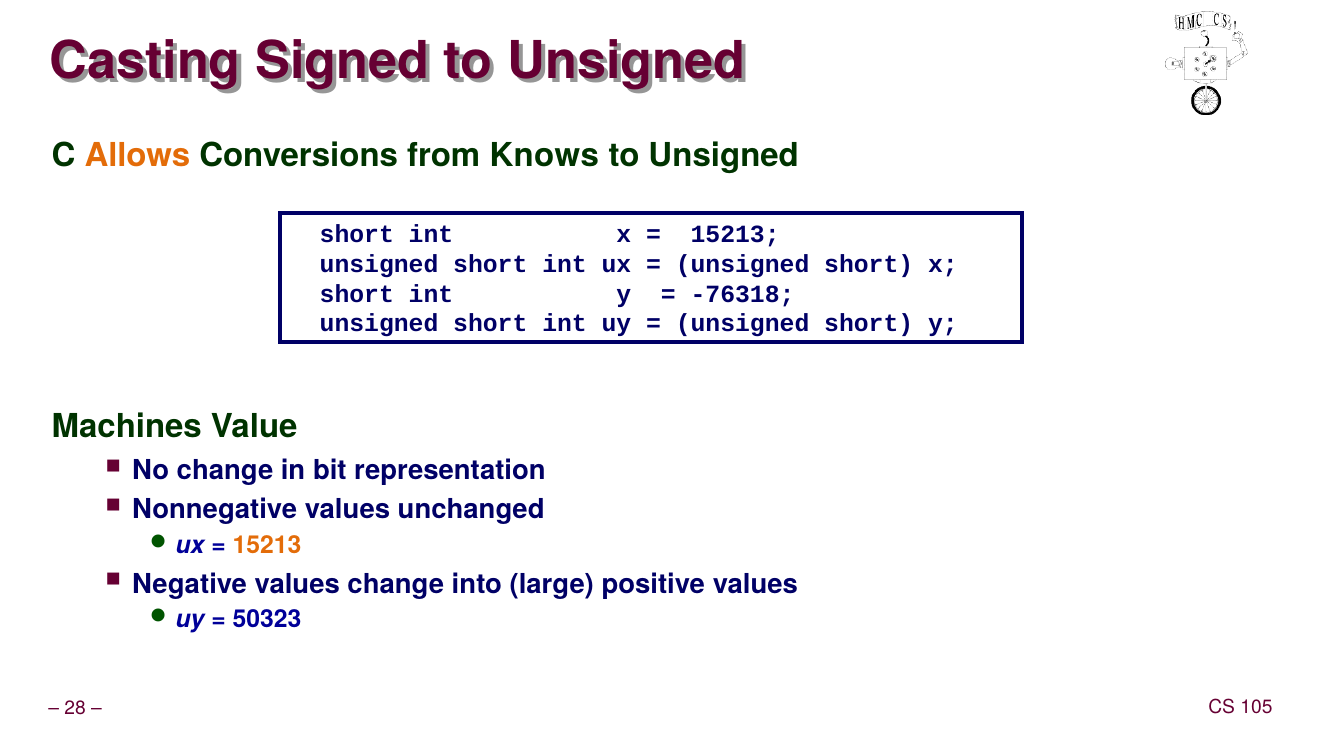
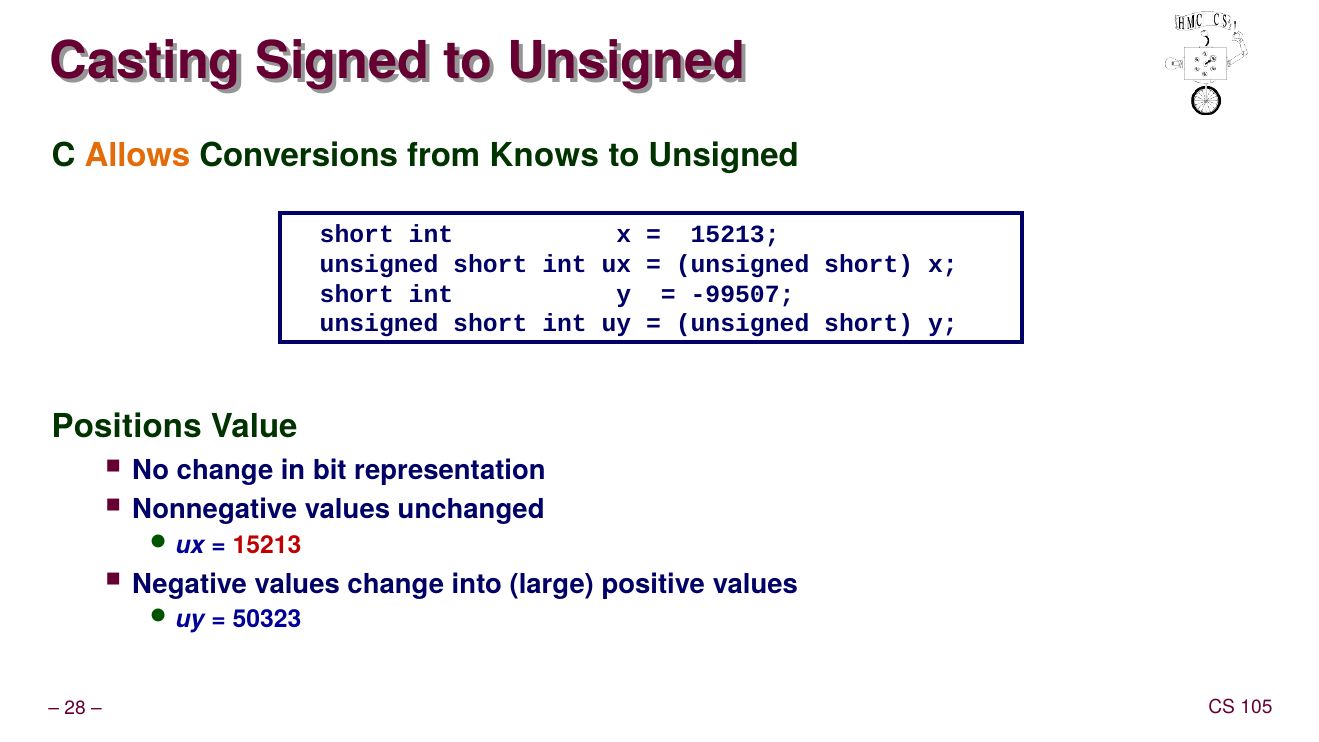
-76318: -76318 -> -99507 (743, 294)
Machines: Machines -> Positions (127, 426)
15213 colour: orange -> red (267, 546)
